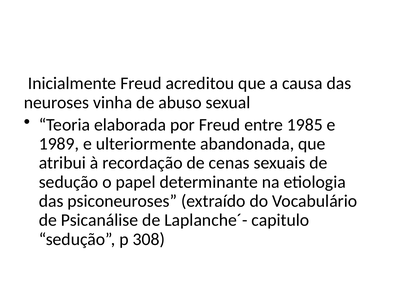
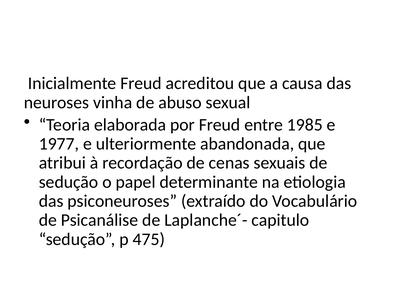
1989: 1989 -> 1977 (59, 144)
308: 308 -> 475 (149, 240)
